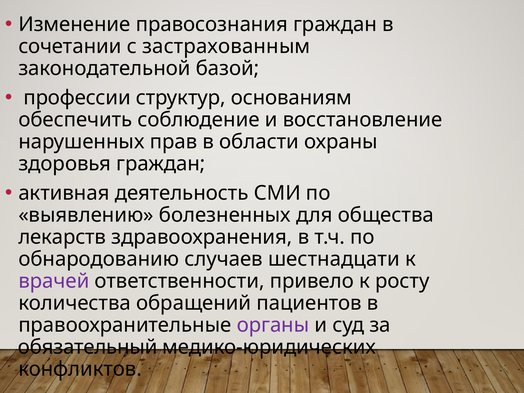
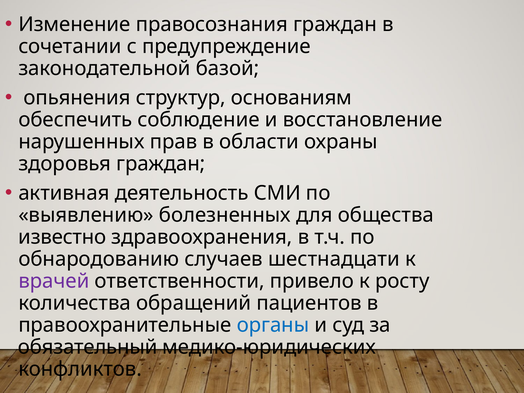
застрахованным: застрахованным -> предупреждение (226, 46)
профессии: профессии -> опьянения (77, 98)
лекарств: лекарств -> известно (62, 237)
органы colour: purple -> blue (273, 325)
